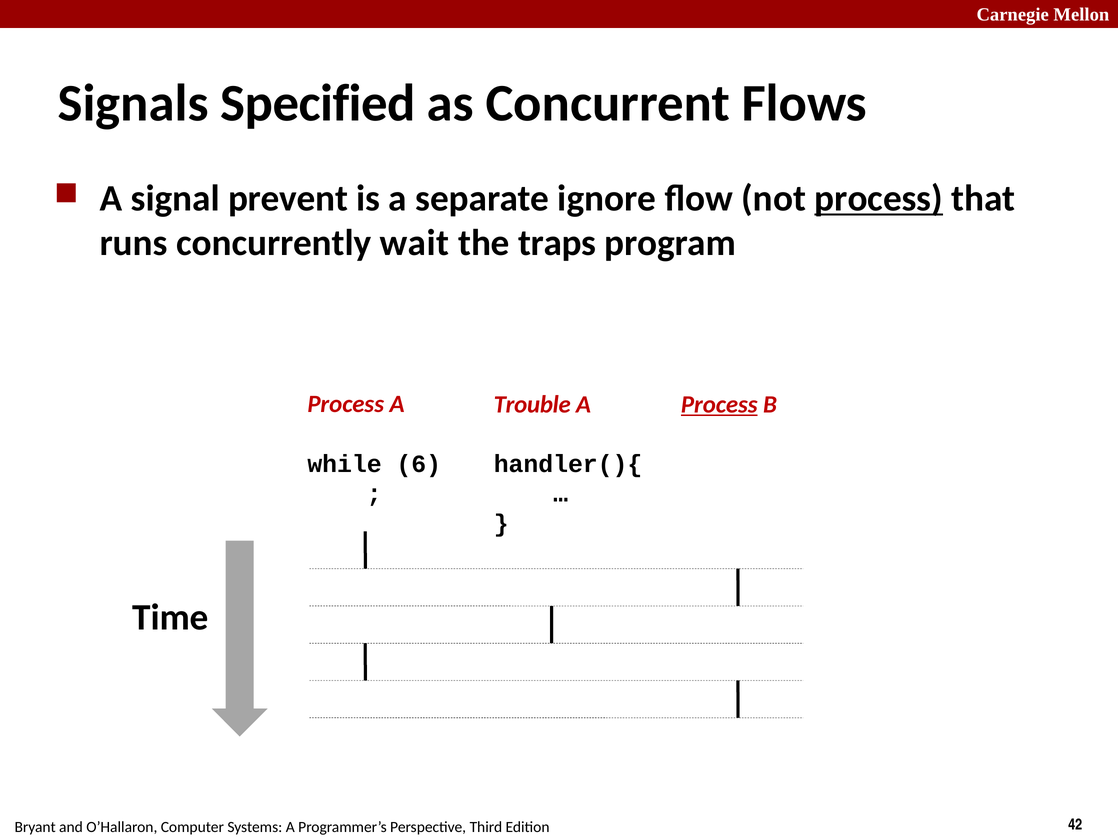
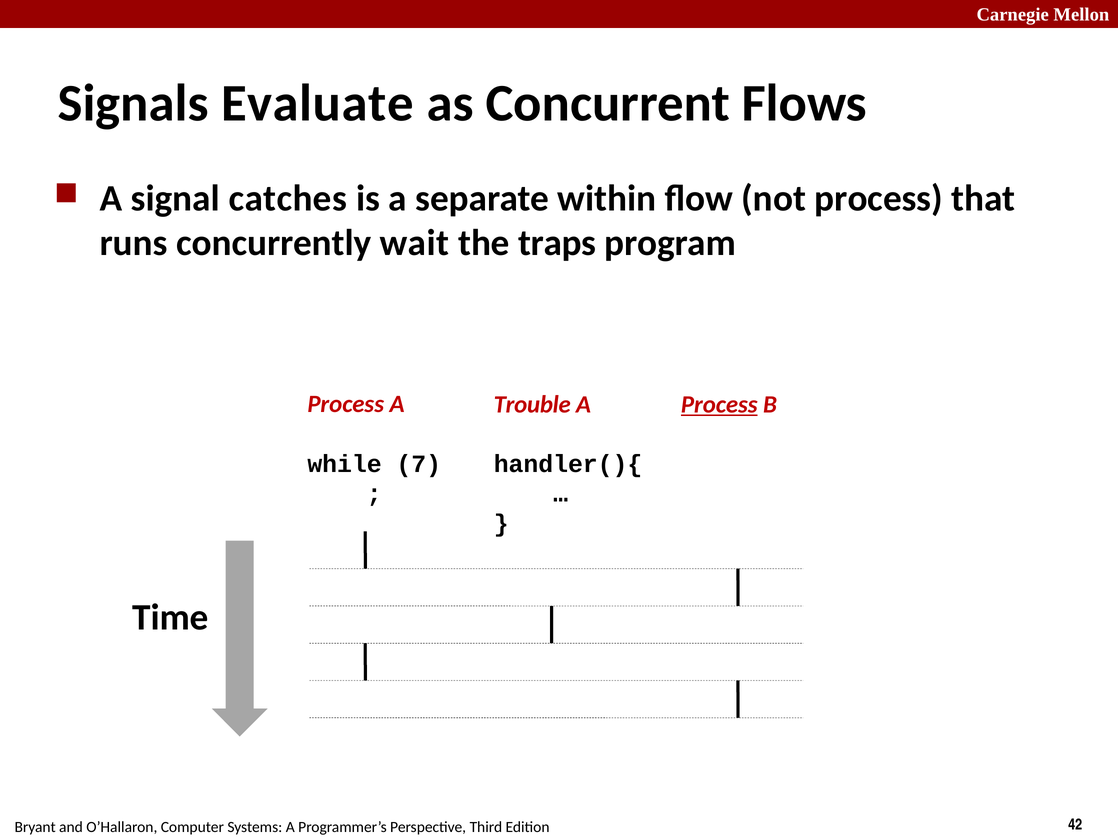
Specified: Specified -> Evaluate (317, 103)
prevent: prevent -> catches (288, 198)
ignore: ignore -> within (607, 198)
process underline: present -> none (879, 198)
6: 6 -> 7 (419, 464)
